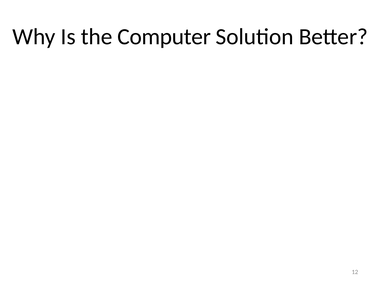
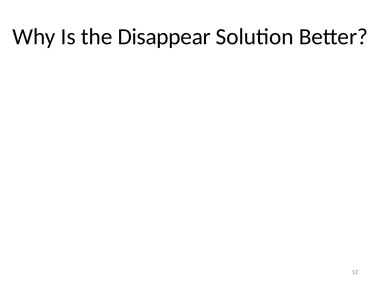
Computer: Computer -> Disappear (164, 37)
